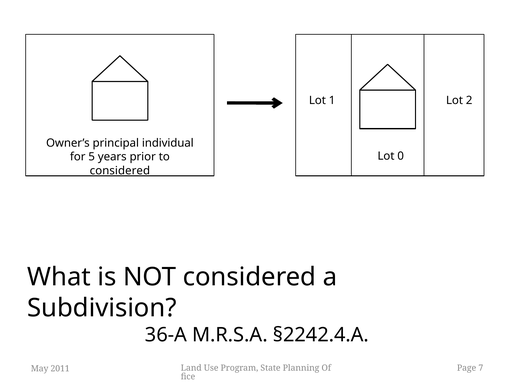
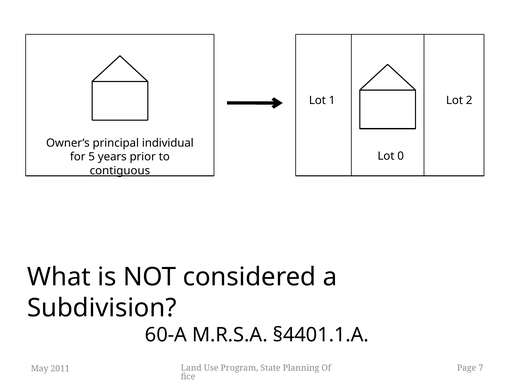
considered: considered -> contiguous (120, 170)
36-A: 36-A -> 60-A (166, 335)
§2242.4.A: §2242.4.A -> §4401.1.A (321, 335)
